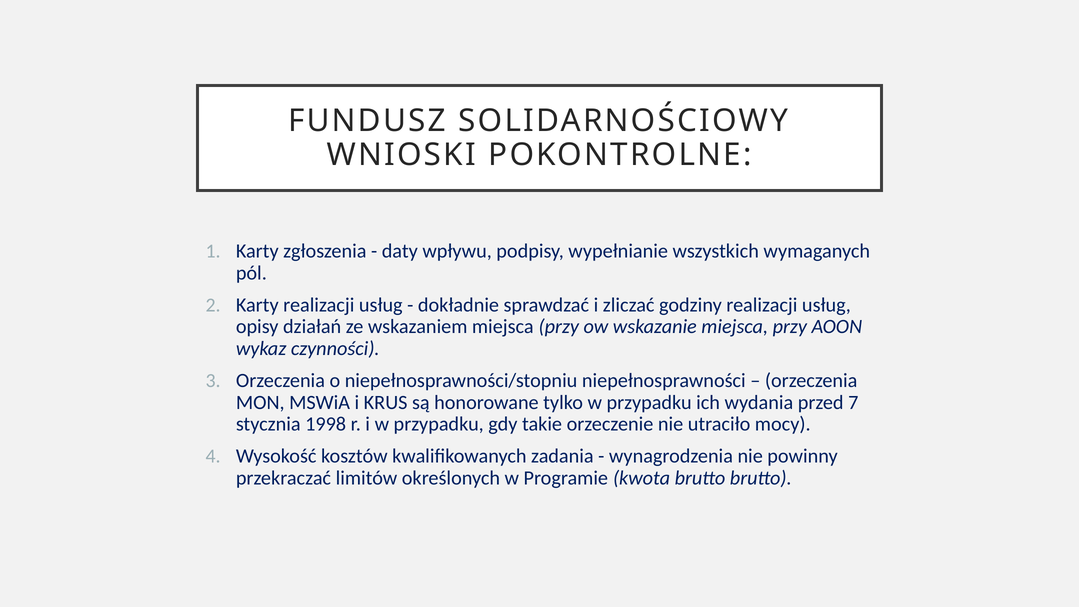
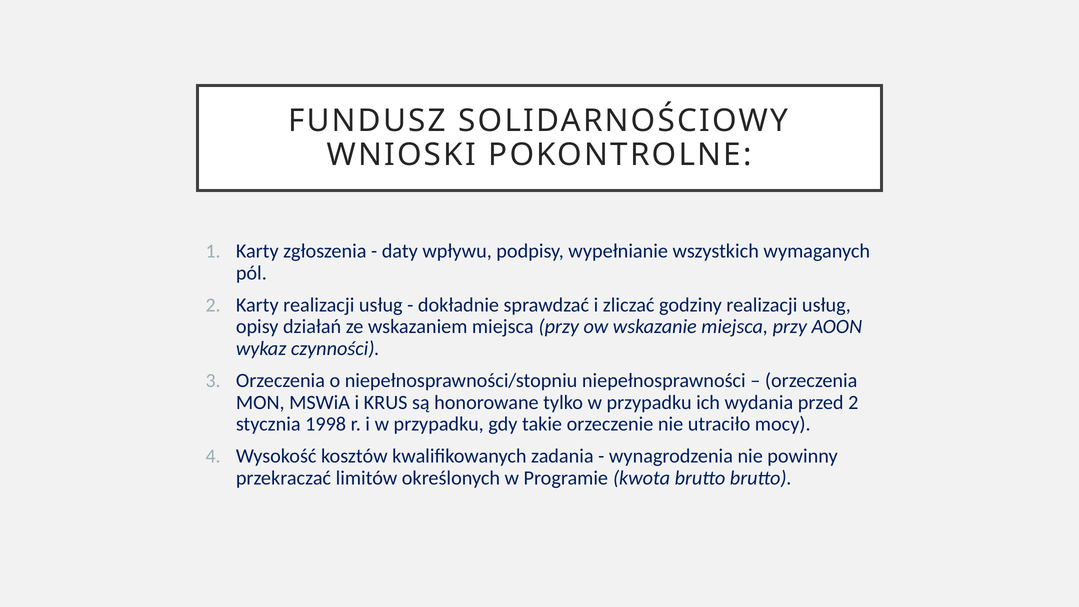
przed 7: 7 -> 2 (853, 402)
